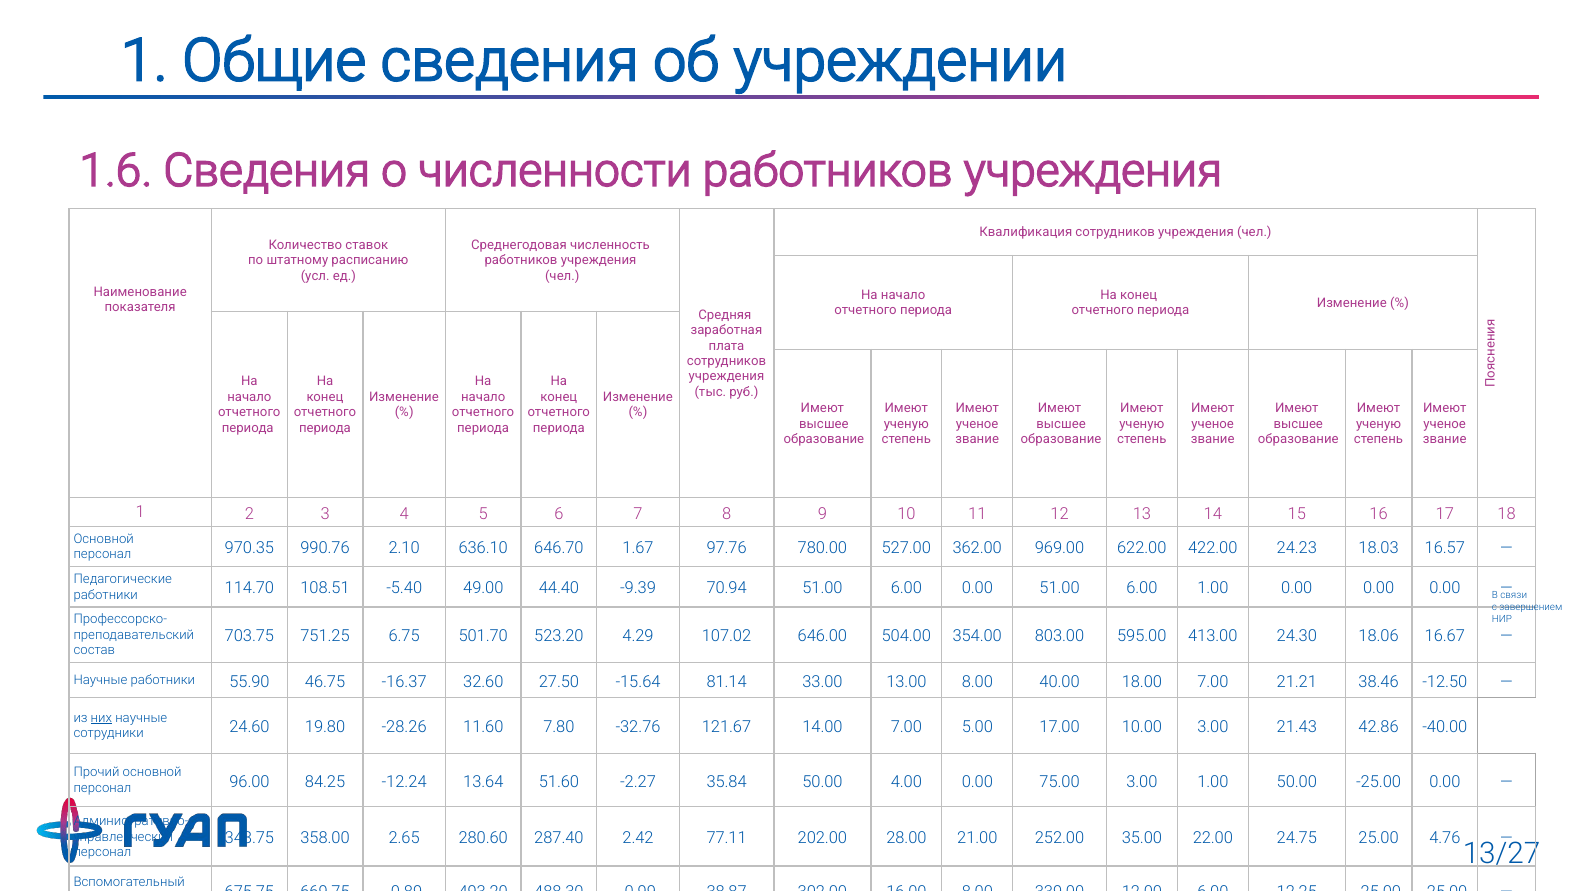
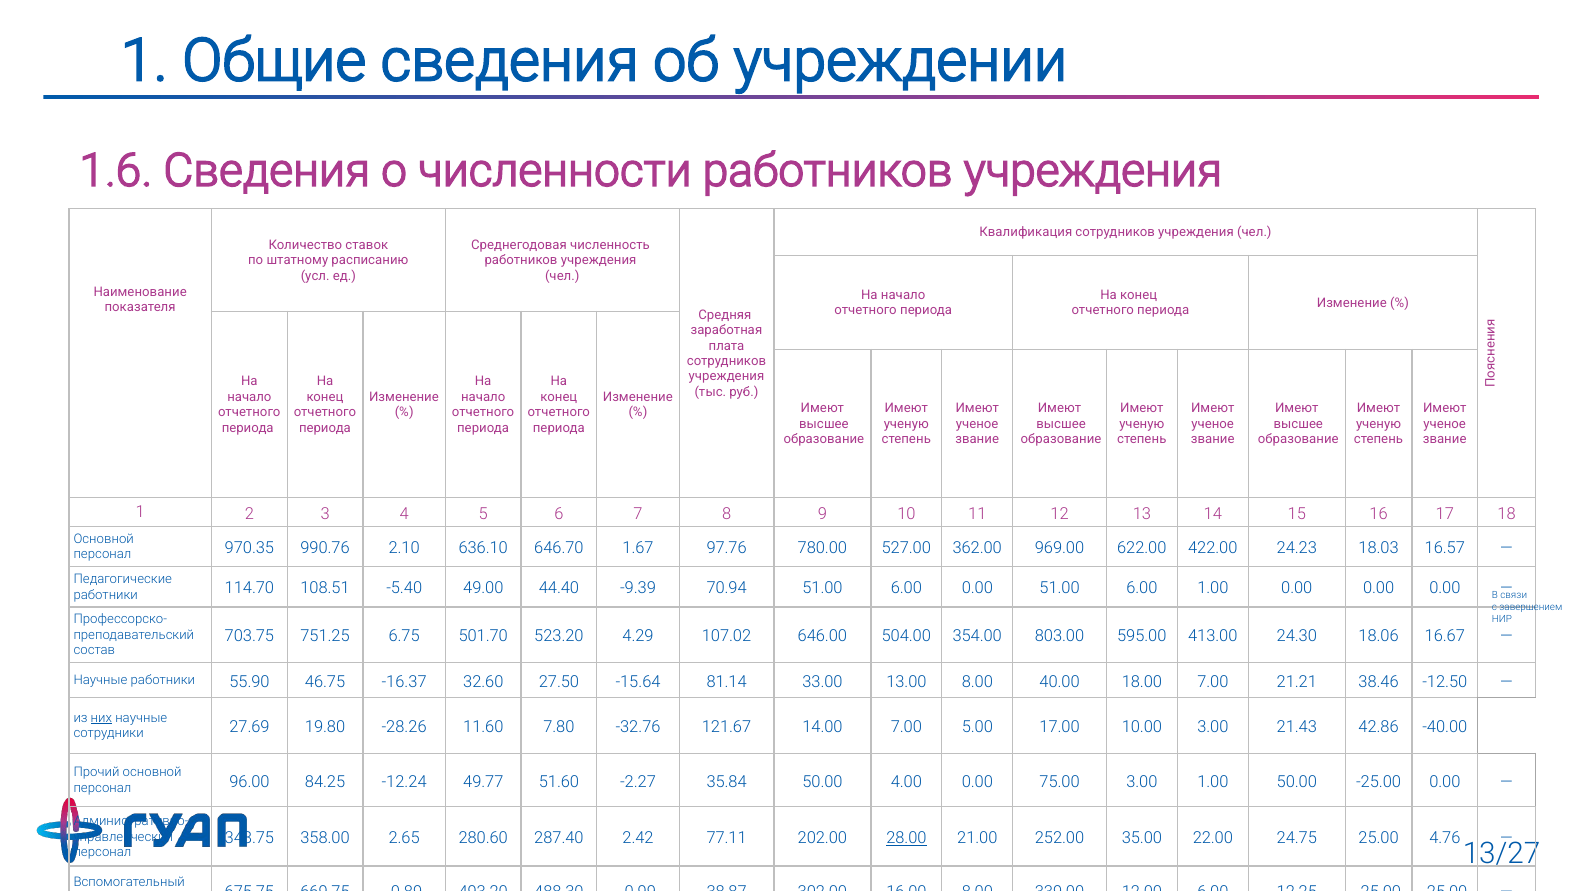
24.60: 24.60 -> 27.69 (249, 726)
13.64: 13.64 -> 49.77 (483, 781)
28.00 underline: none -> present (906, 838)
